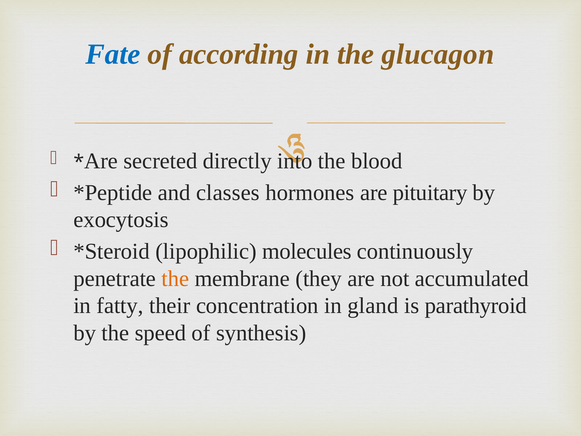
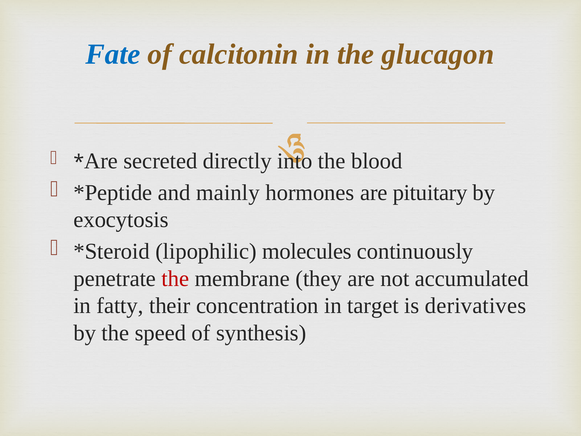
according: according -> calcitonin (239, 54)
classes: classes -> mainly (228, 193)
the colour: orange -> red (175, 278)
gland: gland -> target (373, 306)
parathyroid: parathyroid -> derivatives (476, 306)
